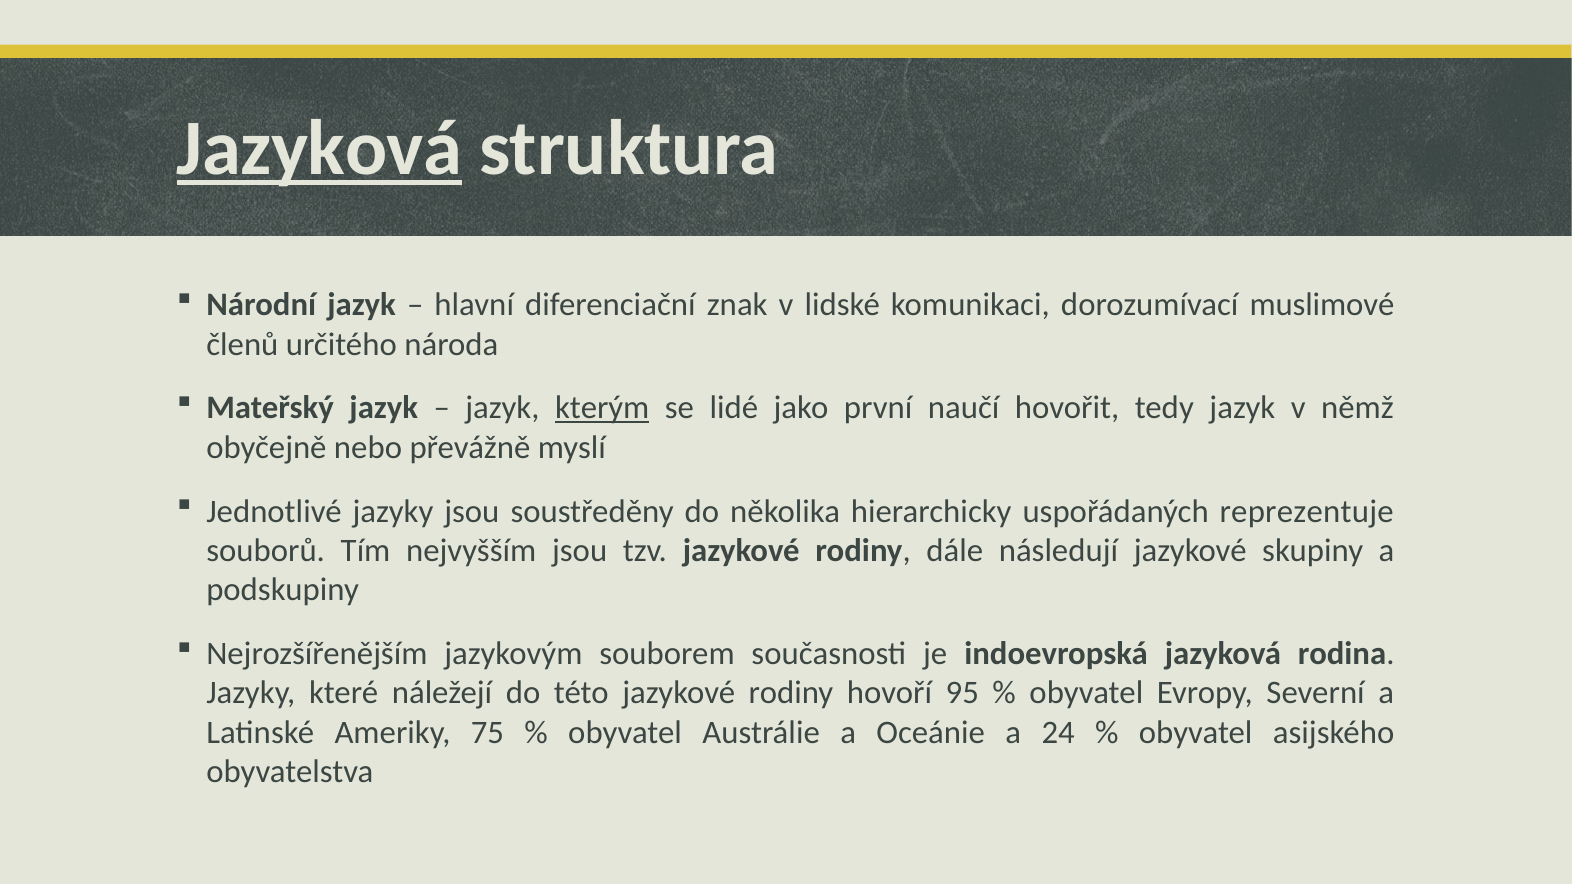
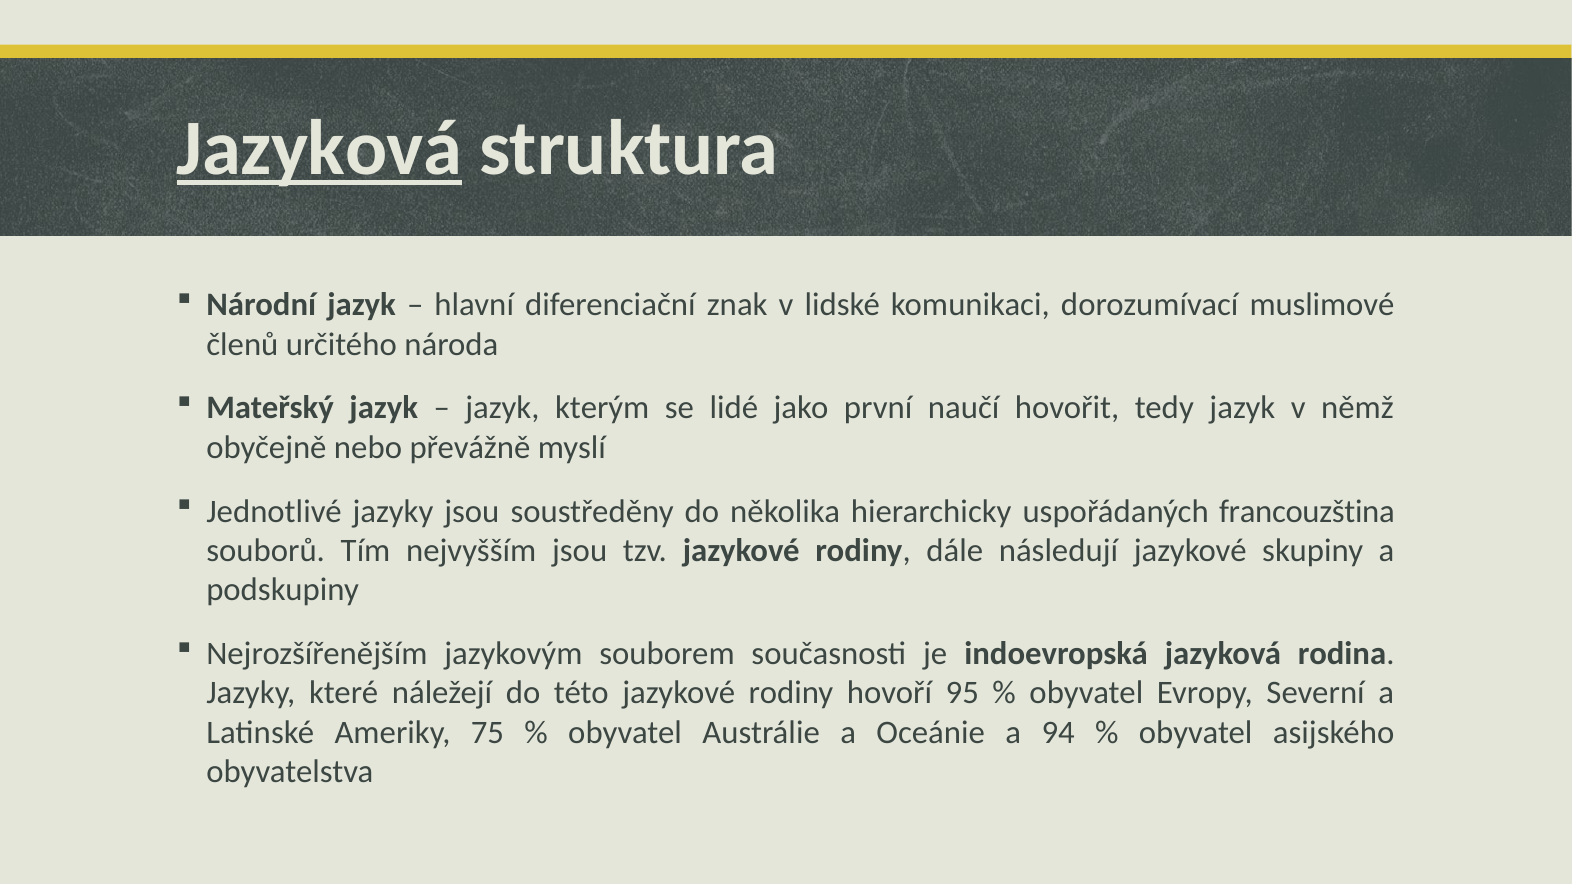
kterým underline: present -> none (602, 408)
reprezentuje: reprezentuje -> francouzština (1307, 511)
24: 24 -> 94 (1058, 733)
